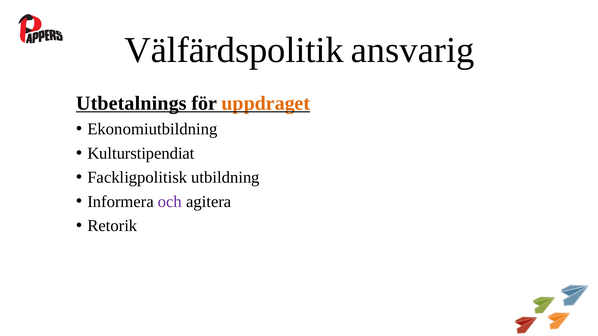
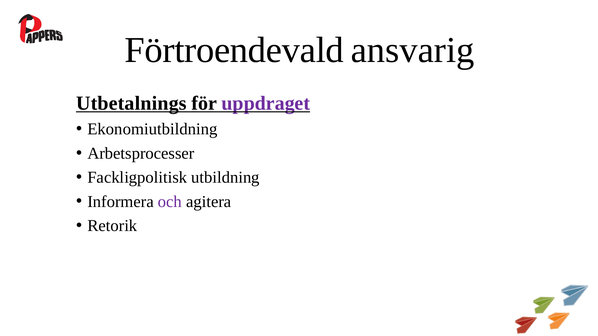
Välfärdspolitik: Välfärdspolitik -> Förtroendevald (234, 50)
uppdraget colour: orange -> purple (266, 103)
Kulturstipendiat: Kulturstipendiat -> Arbetsprocesser (141, 153)
